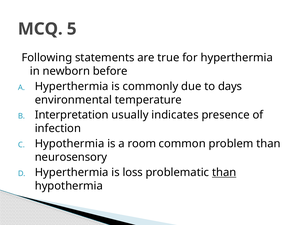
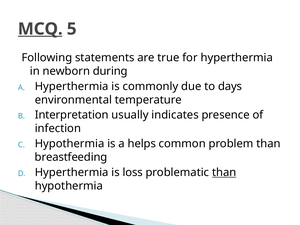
MCQ underline: none -> present (40, 29)
before: before -> during (110, 71)
room: room -> helps (142, 144)
neurosensory: neurosensory -> breastfeeding (71, 157)
